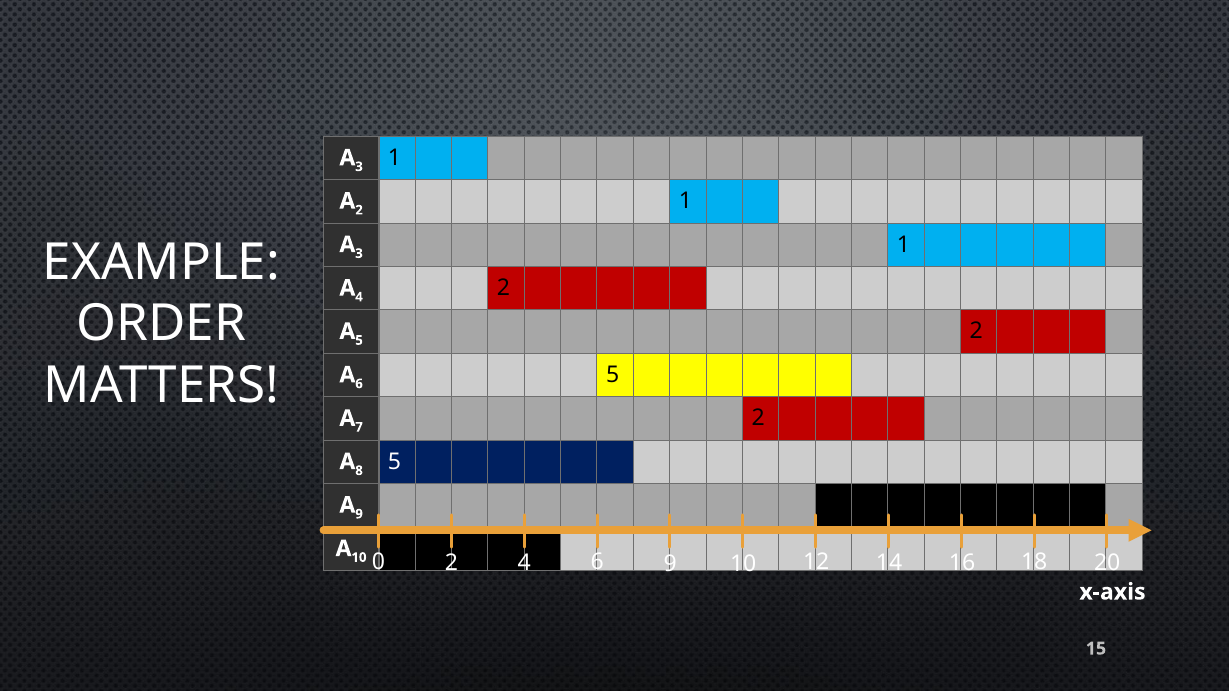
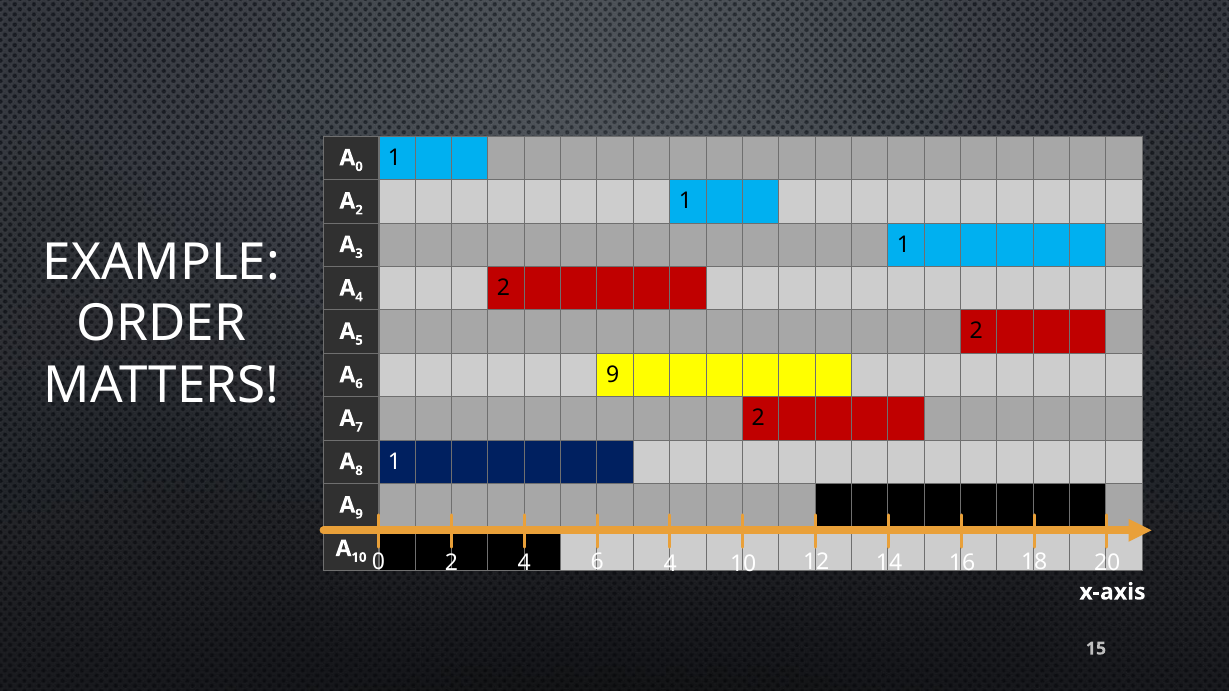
3: 3 -> 0 (359, 167)
6 5: 5 -> 9 (613, 375)
8 5: 5 -> 1 (394, 462)
6 9: 9 -> 4 (670, 564)
